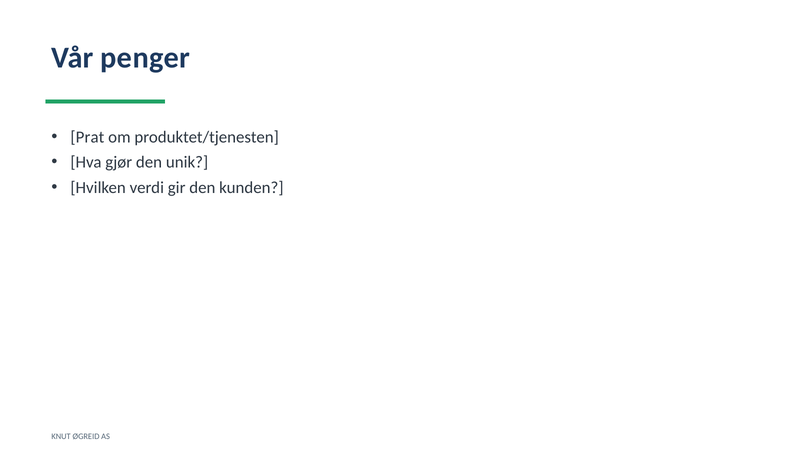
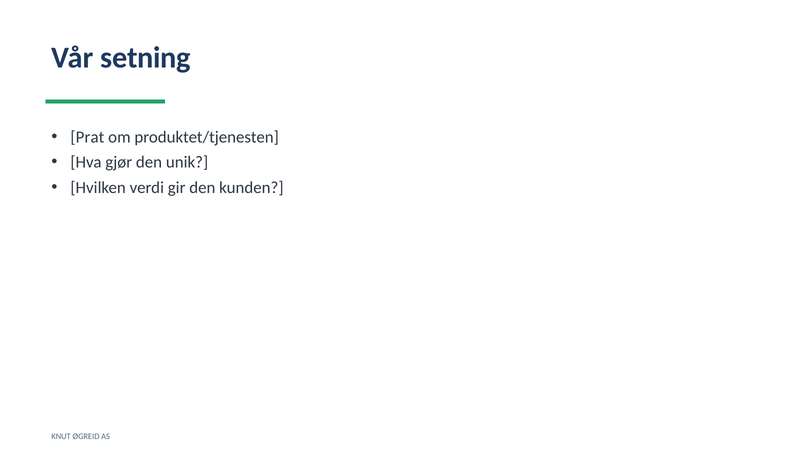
penger: penger -> setning (146, 58)
